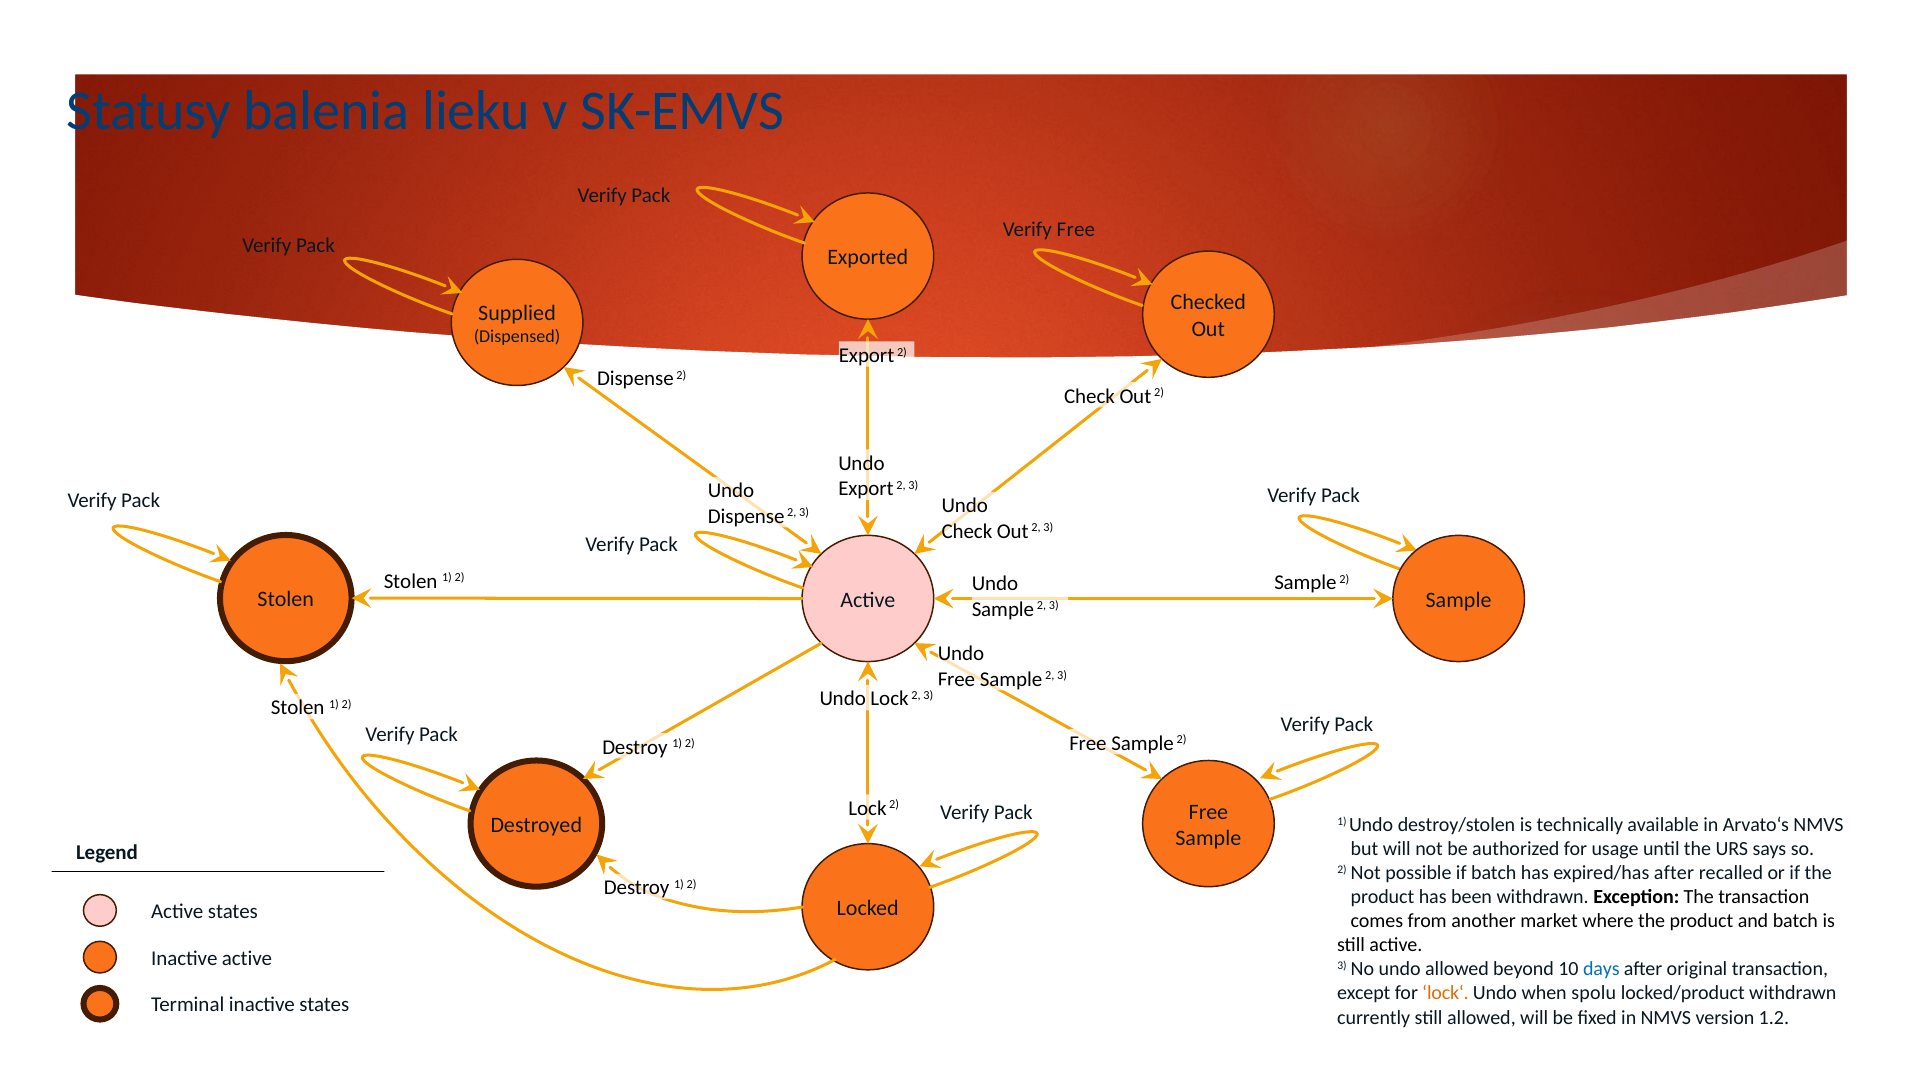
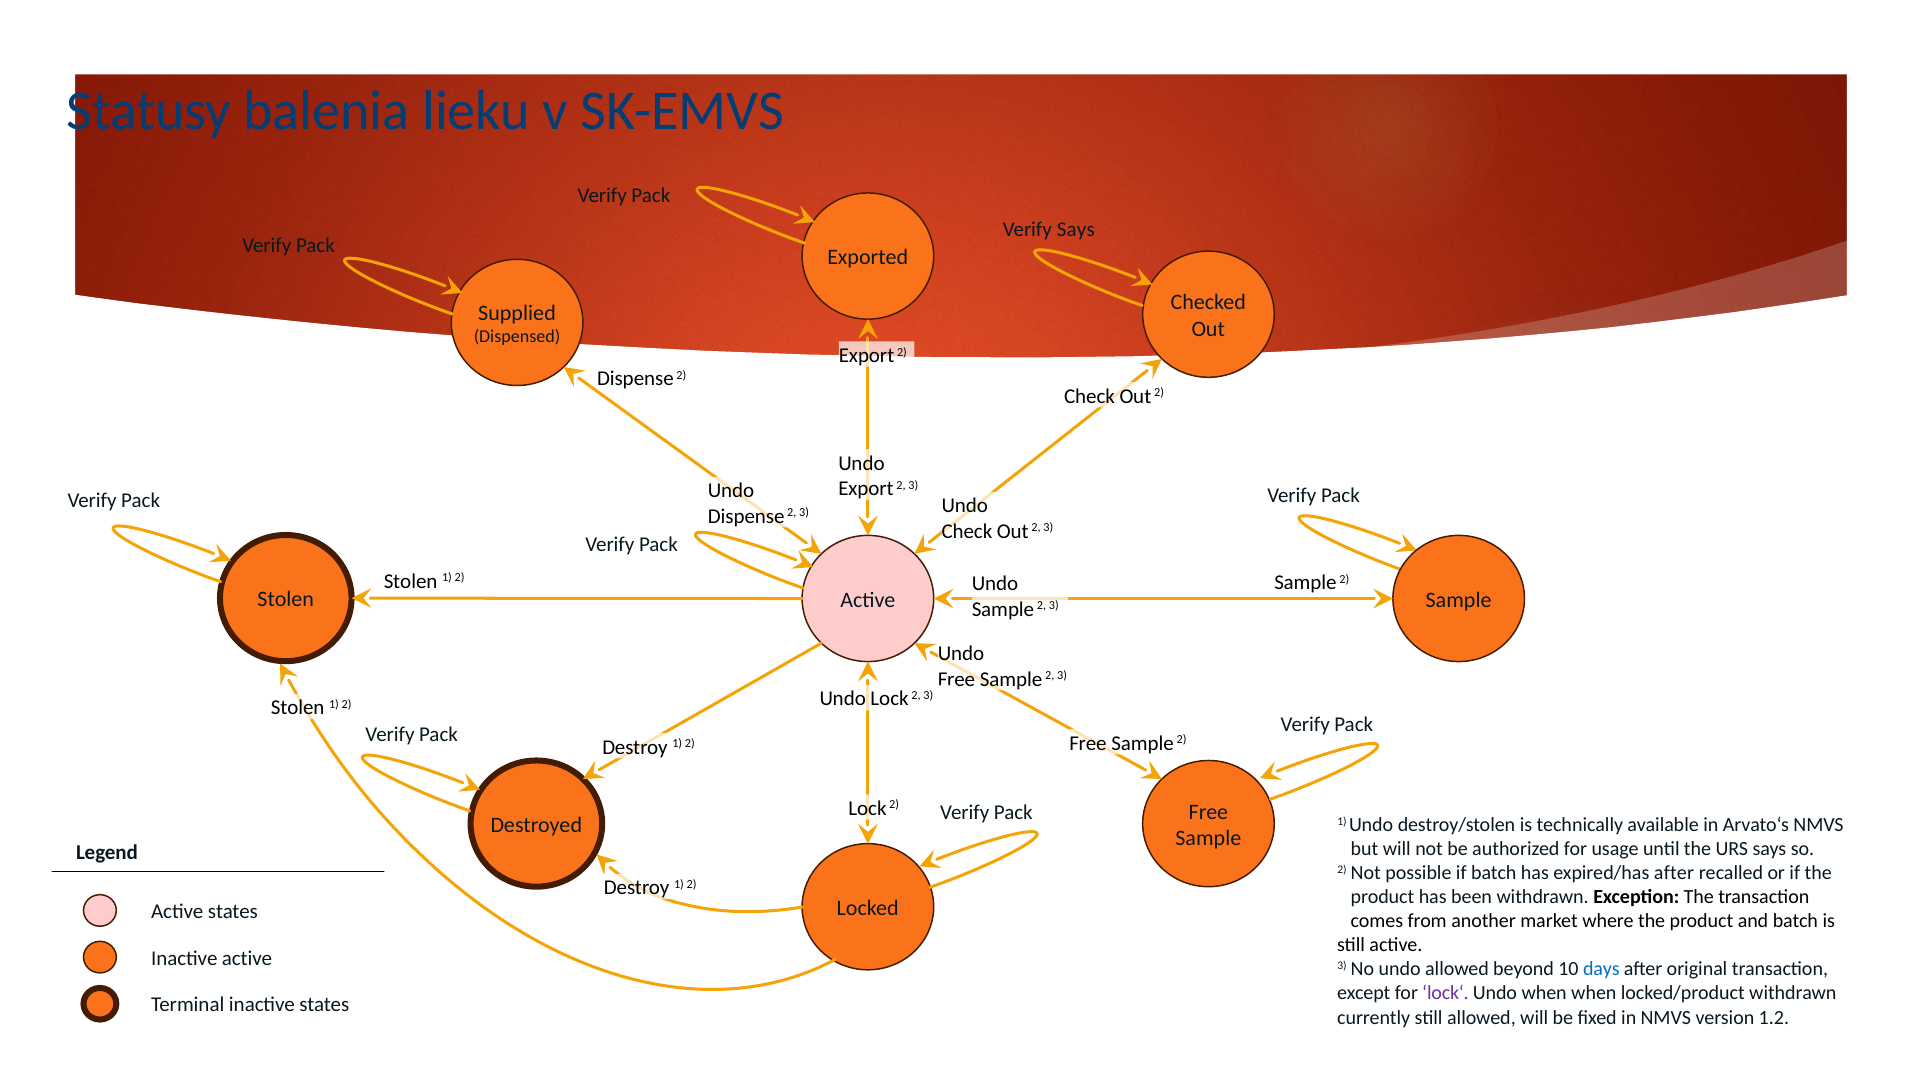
Verify Free: Free -> Says (1076, 230)
lock‘ colour: orange -> purple (1445, 993)
when spolu: spolu -> when (1594, 993)
